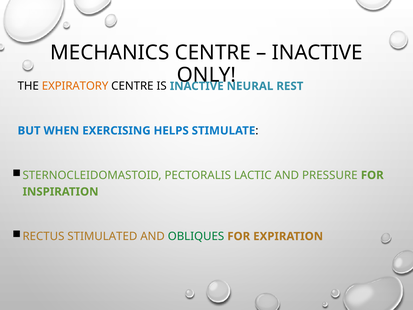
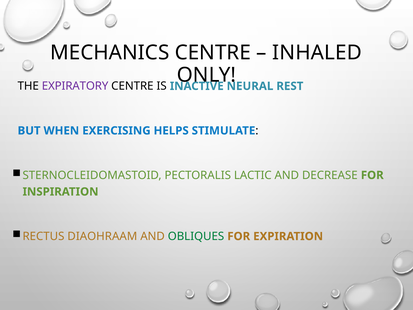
INACTIVE: INACTIVE -> INHALED (317, 53)
EXPIRATORY colour: orange -> purple (75, 86)
PRESSURE: PRESSURE -> DECREASE (330, 175)
STIMULATED: STIMULATED -> DIAOHRAAM (102, 236)
